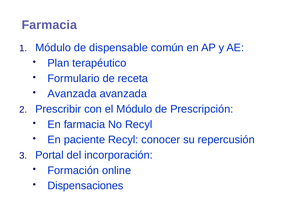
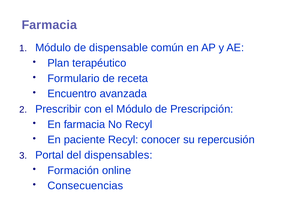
Avanzada: Avanzada -> Encuentro (72, 94)
incorporación: incorporación -> dispensables (118, 155)
Dispensaciones: Dispensaciones -> Consecuencias (85, 186)
